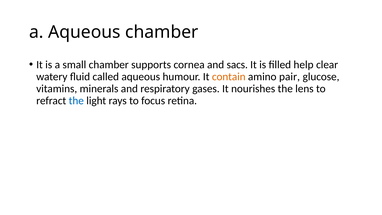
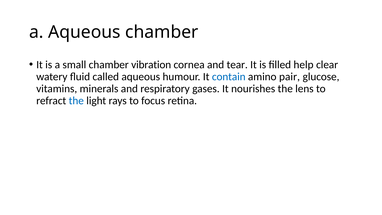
supports: supports -> vibration (151, 65)
sacs: sacs -> tear (237, 65)
contain colour: orange -> blue (229, 77)
